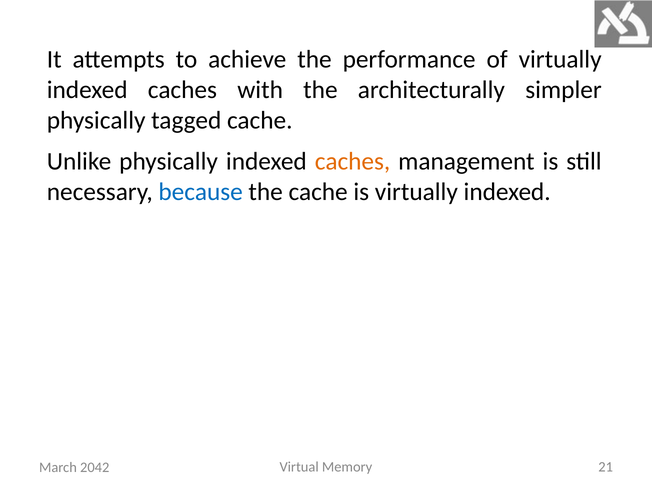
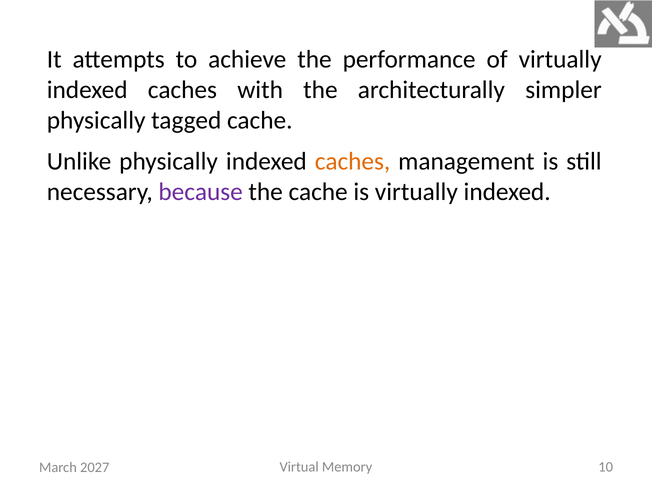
because colour: blue -> purple (201, 192)
21: 21 -> 10 (606, 467)
2042: 2042 -> 2027 (95, 467)
